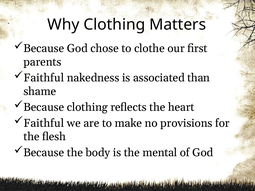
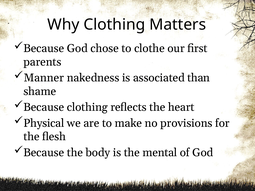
Faithful: Faithful -> Manner (44, 78)
Faithful: Faithful -> Physical (44, 123)
